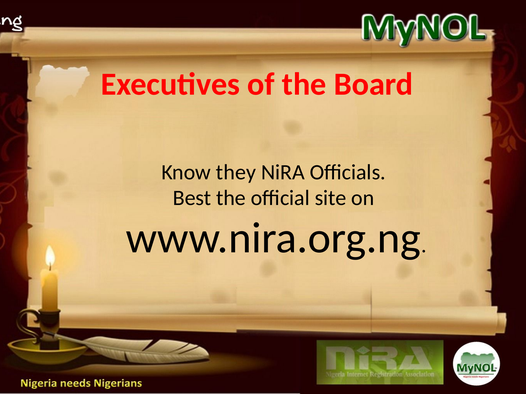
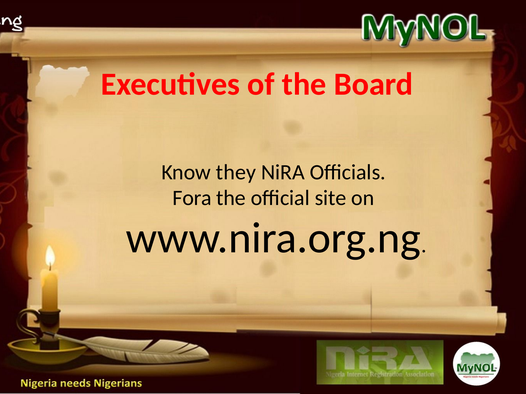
Best: Best -> Fora (192, 198)
